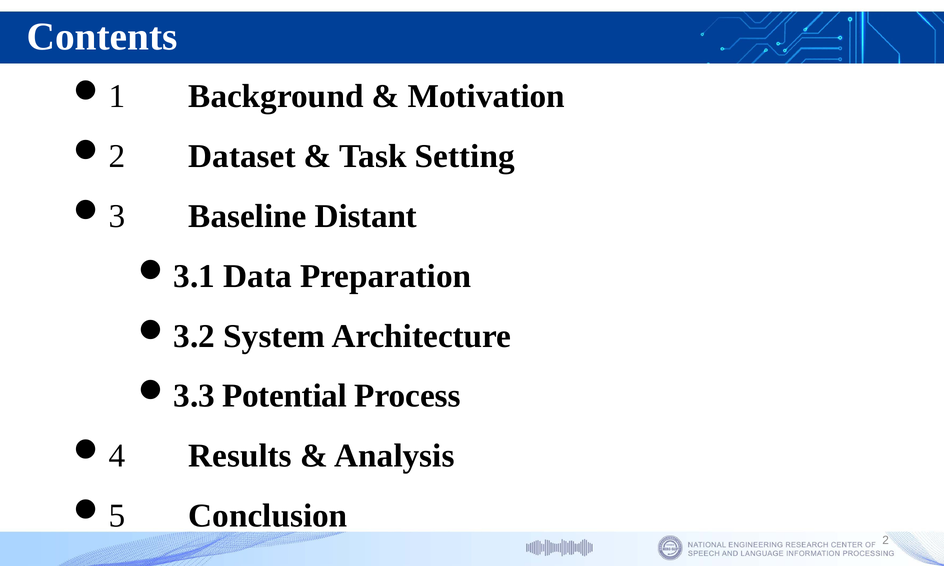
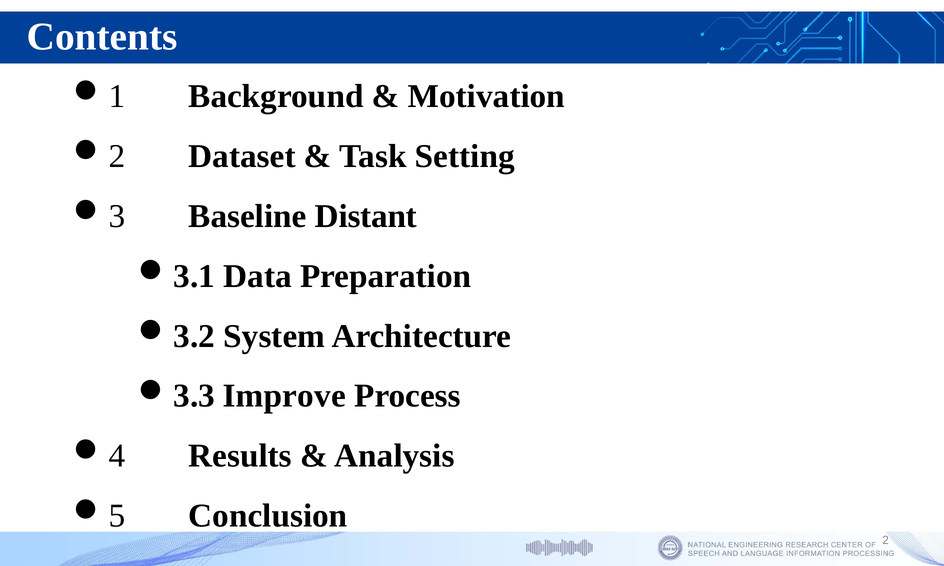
Potential: Potential -> Improve (284, 396)
